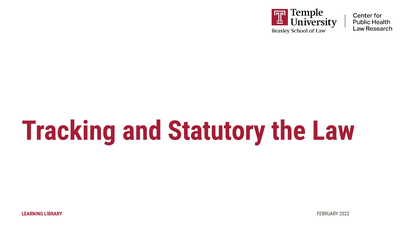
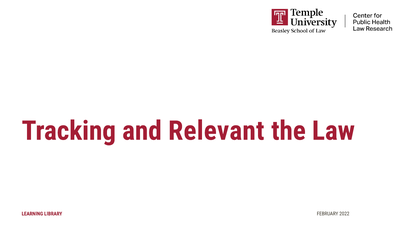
Statutory: Statutory -> Relevant (216, 131)
